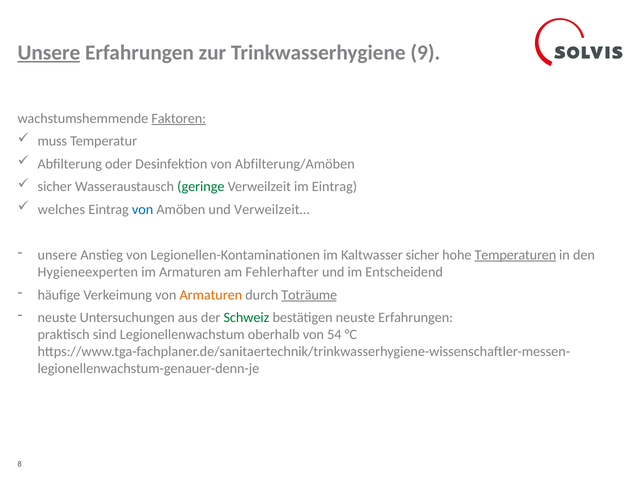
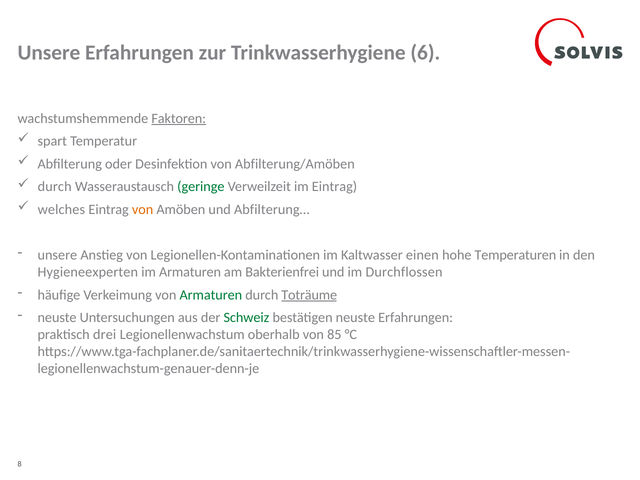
Unsere underline: present -> none (49, 52)
9: 9 -> 6 (425, 52)
muss: muss -> spart (52, 141)
sicher: sicher -> durch (55, 187)
von colour: blue -> orange (143, 210)
Verweilzeit…: Verweilzeit… -> Abfilterung… (272, 210)
Kaltwasser sicher: sicher -> einen (422, 255)
Temperaturen underline: present -> none (515, 255)
Fehlerhafter: Fehlerhafter -> Bakterienfrei (282, 272)
Entscheidend: Entscheidend -> Durchflossen (404, 272)
Armaturen colour: orange -> green (211, 295)
sind: sind -> drei (105, 335)
54: 54 -> 85 (334, 335)
